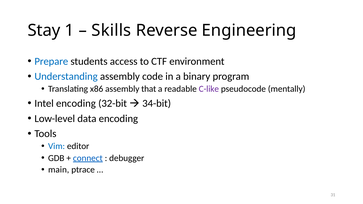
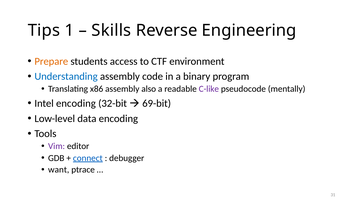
Stay: Stay -> Tips (44, 30)
Prepare colour: blue -> orange (51, 61)
that: that -> also (149, 89)
34-bit: 34-bit -> 69-bit (157, 103)
Vim colour: blue -> purple (57, 146)
main: main -> want (59, 170)
